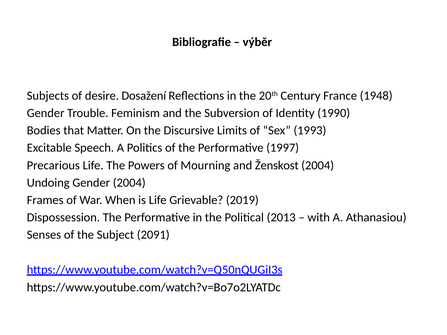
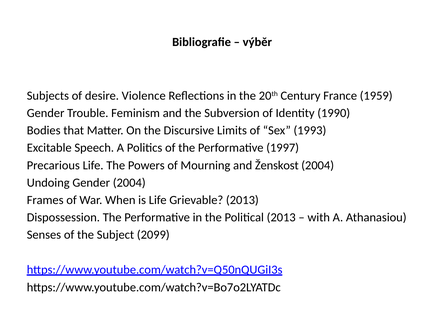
Dosažení: Dosažení -> Violence (144, 96)
1948: 1948 -> 1959 (376, 96)
Grievable 2019: 2019 -> 2013 (242, 200)
2091: 2091 -> 2099 (153, 235)
